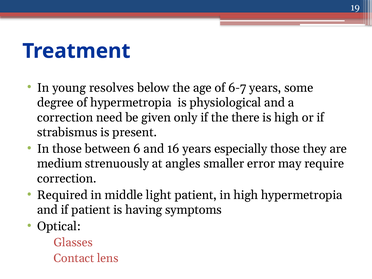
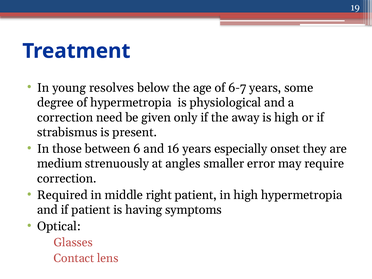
there: there -> away (246, 117)
especially those: those -> onset (285, 149)
light: light -> right (159, 195)
